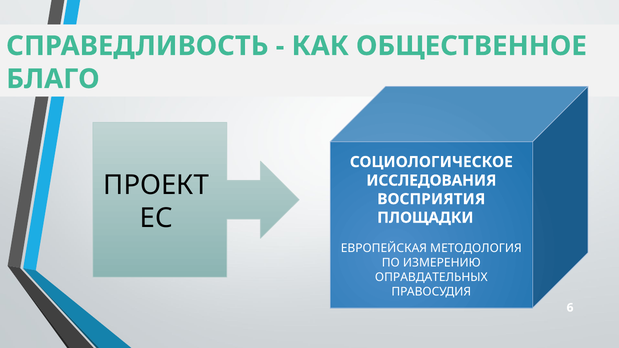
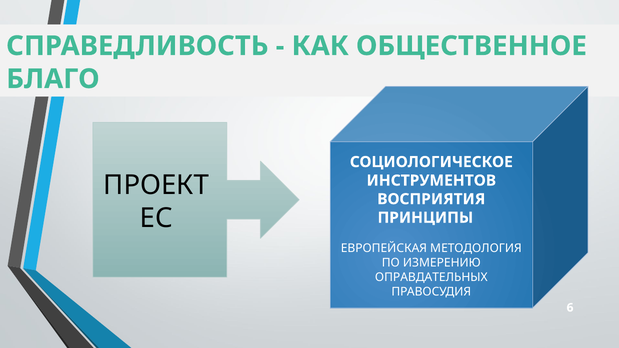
ИССЛЕДОВАНИЯ: ИССЛЕДОВАНИЯ -> ИНСТРУМЕНТОВ (431, 181)
ПЛОЩАДКИ: ПЛОЩАДКИ -> ПРИНЦИПЫ (425, 218)
